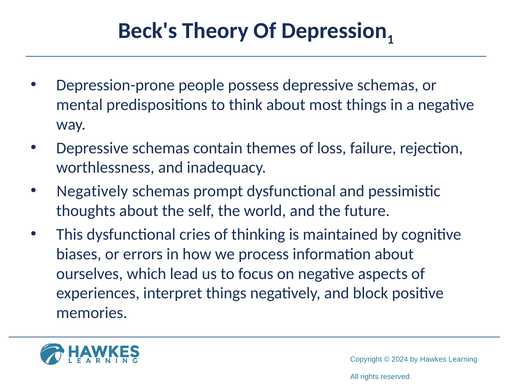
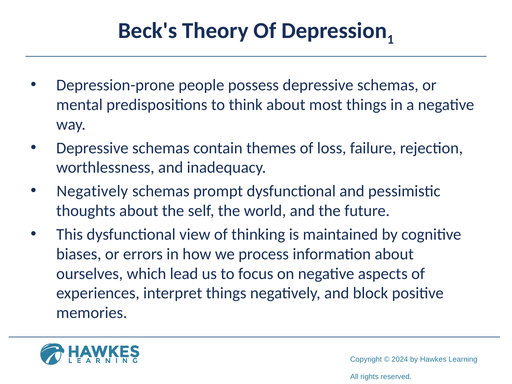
cries: cries -> view (195, 234)
